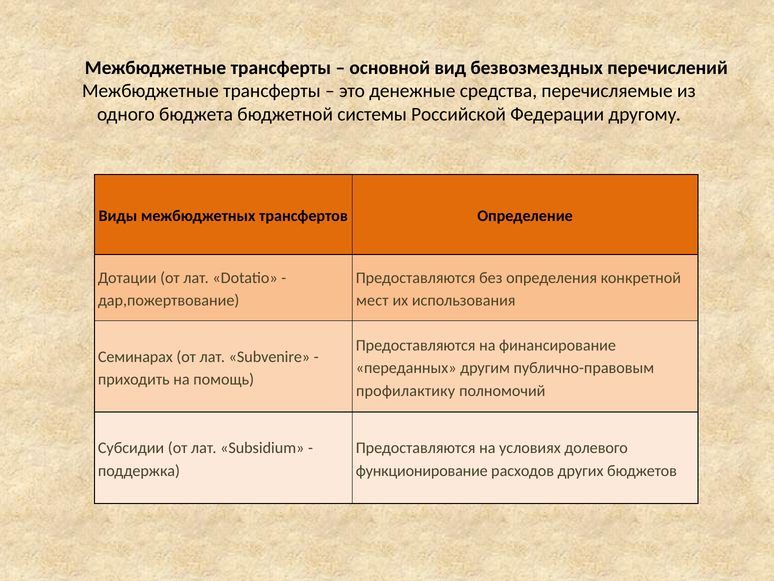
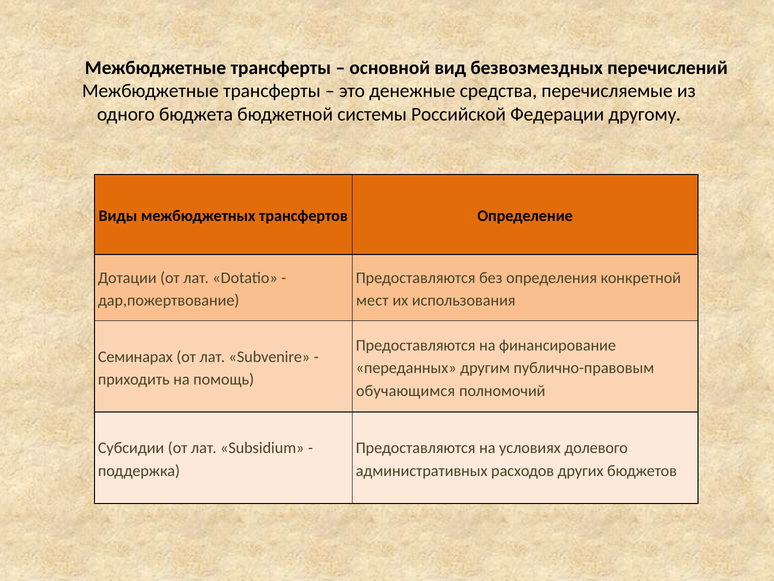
профилактику: профилактику -> обучающимся (406, 390)
функционирование: функционирование -> административных (422, 470)
